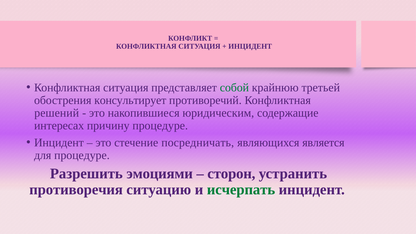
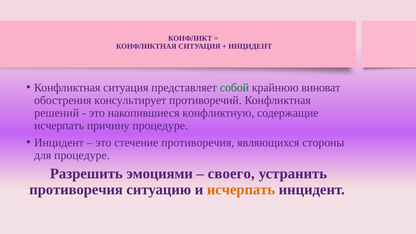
третьей: третьей -> виноват (321, 88)
юридическим: юридическим -> конфликтную (218, 113)
интересах: интересах -> исчерпать (59, 126)
стечение посредничать: посредничать -> противоречия (198, 142)
является: является -> стороны (323, 142)
сторон: сторон -> своего (231, 174)
исчерпать colour: green -> orange (241, 190)
